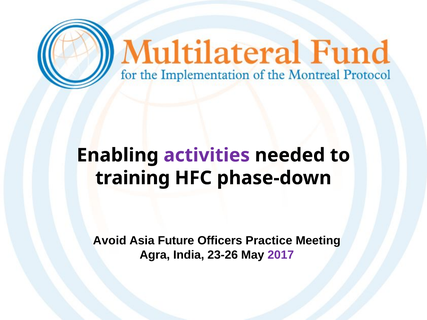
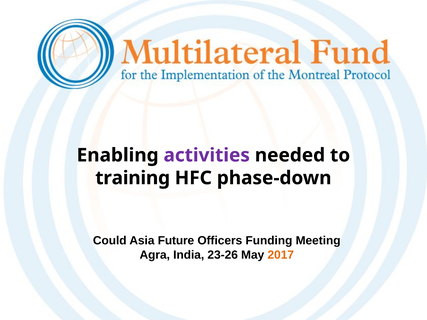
Avoid: Avoid -> Could (110, 241)
Practice: Practice -> Funding (269, 241)
2017 colour: purple -> orange (281, 255)
